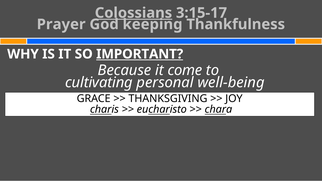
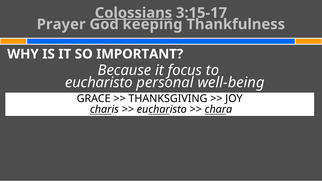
IMPORTANT underline: present -> none (140, 54)
come: come -> focus (185, 70)
cultivating: cultivating -> eucharisto (99, 83)
